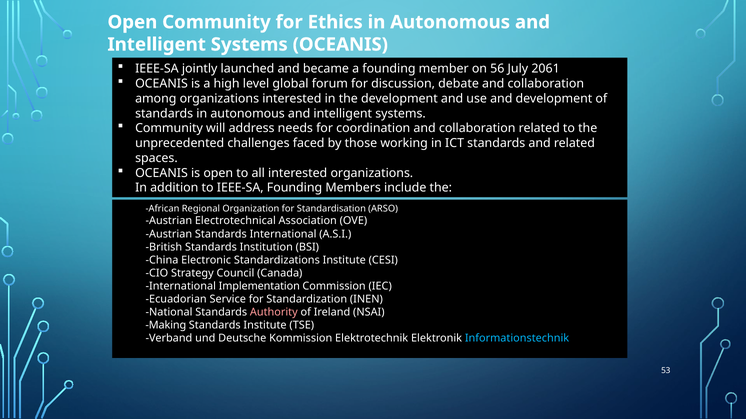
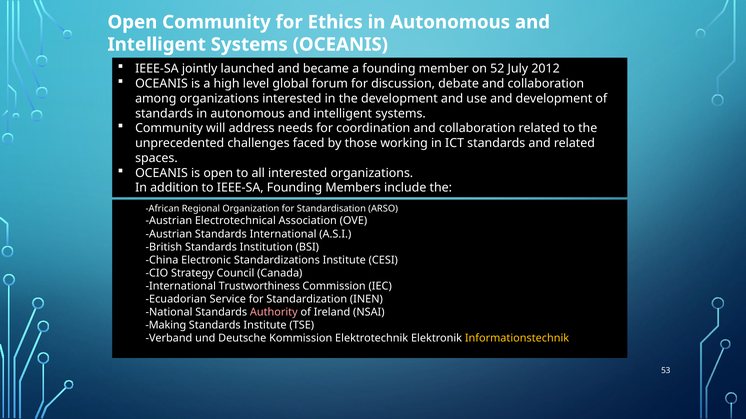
56: 56 -> 52 (497, 69)
2061: 2061 -> 2012 (546, 69)
Implementation: Implementation -> Trustworthiness (259, 287)
Informationstechnik colour: light blue -> yellow (517, 339)
